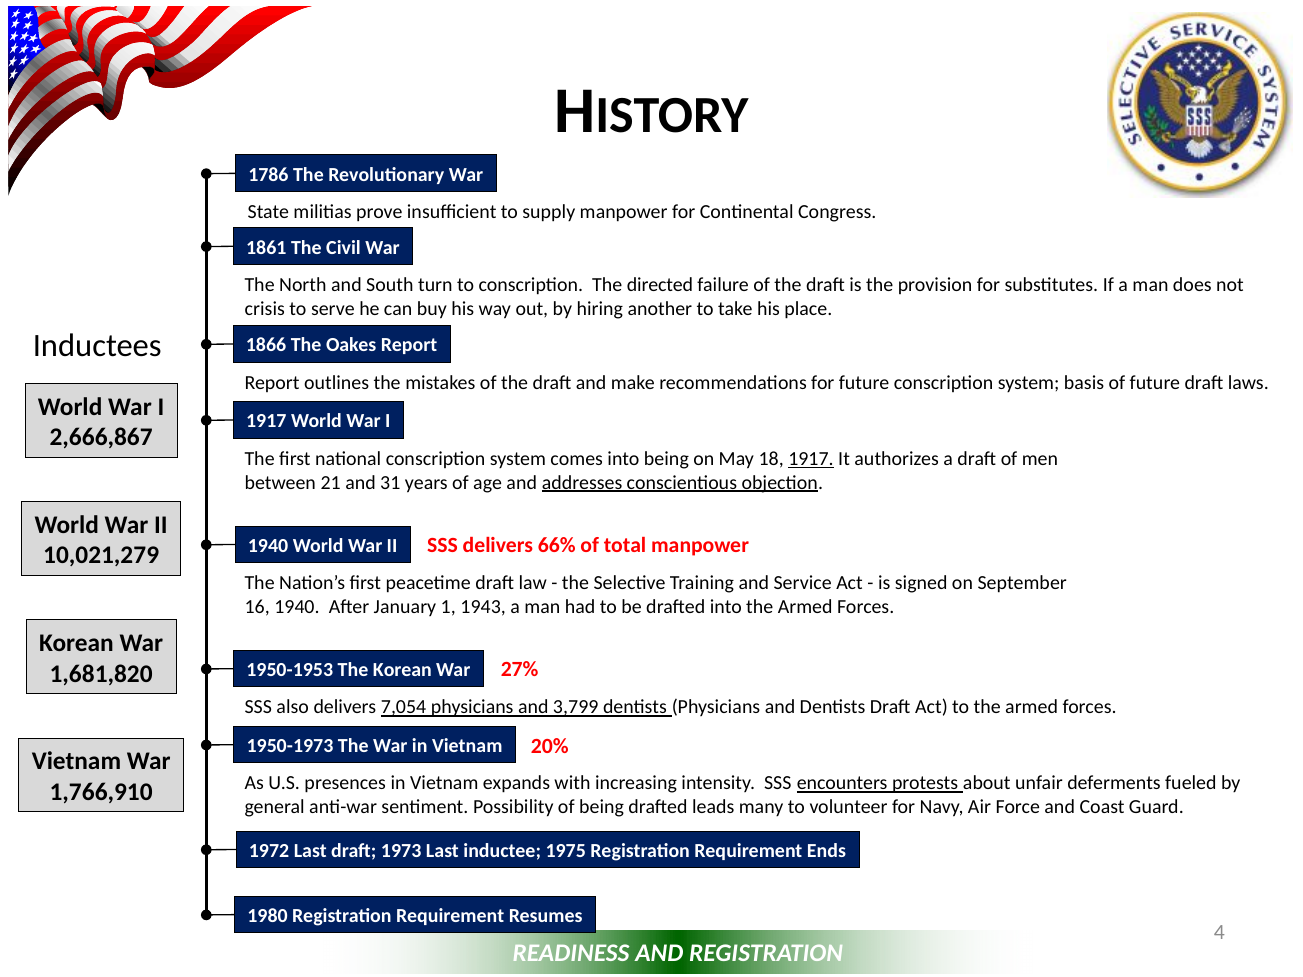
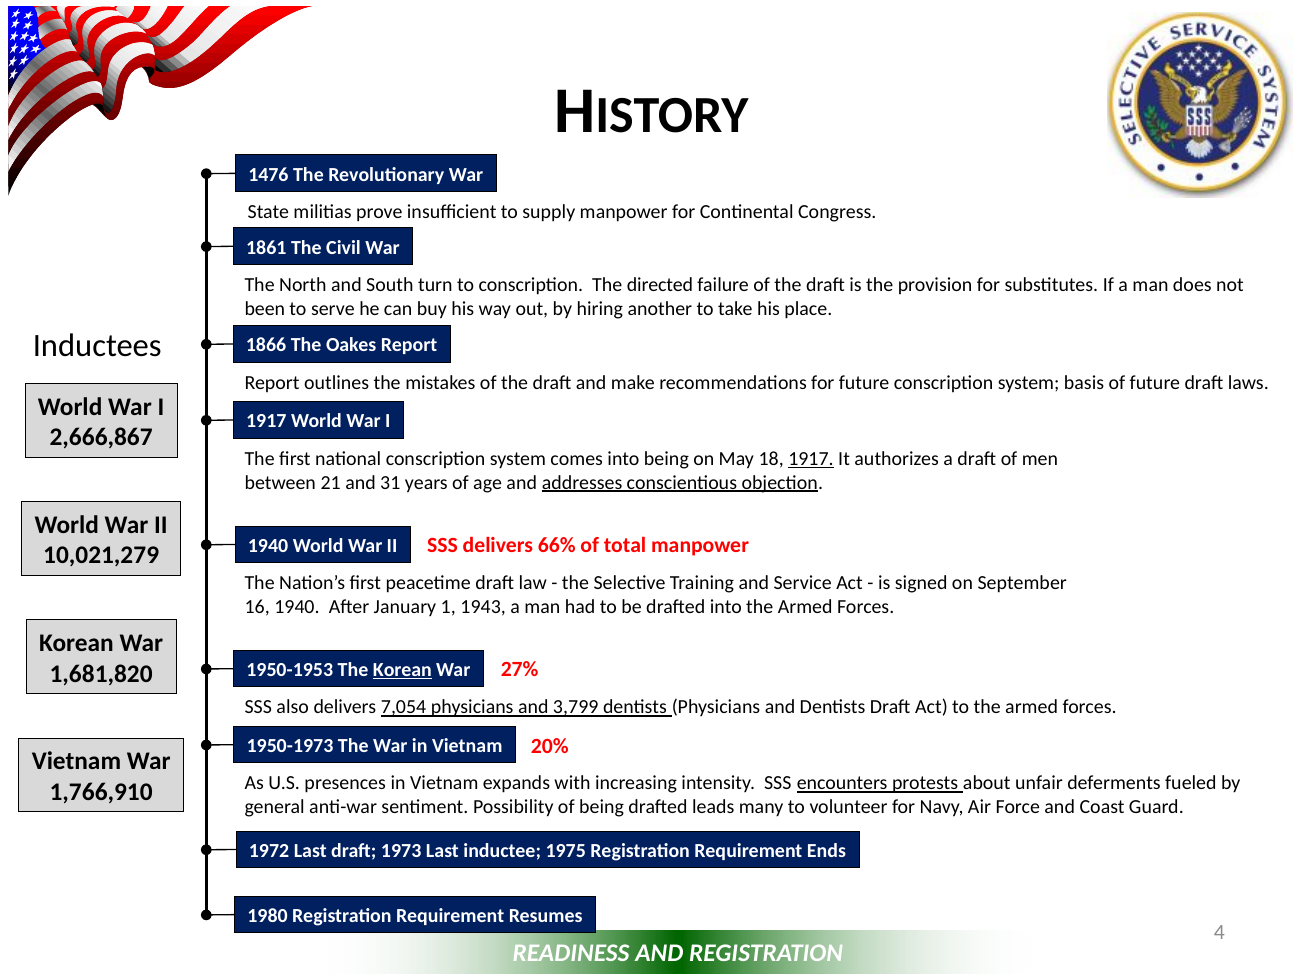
1786: 1786 -> 1476 (268, 175)
crisis: crisis -> been (265, 309)
Korean underline: none -> present (402, 670)
